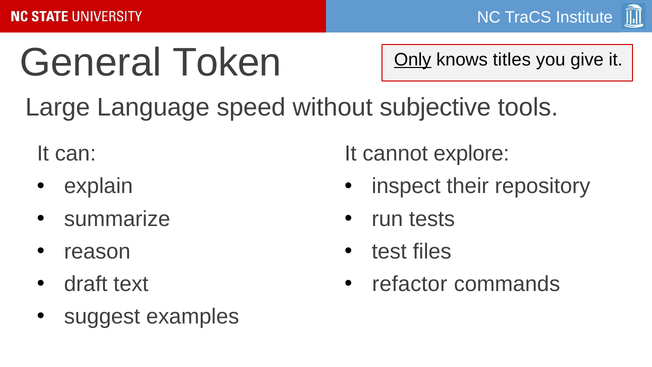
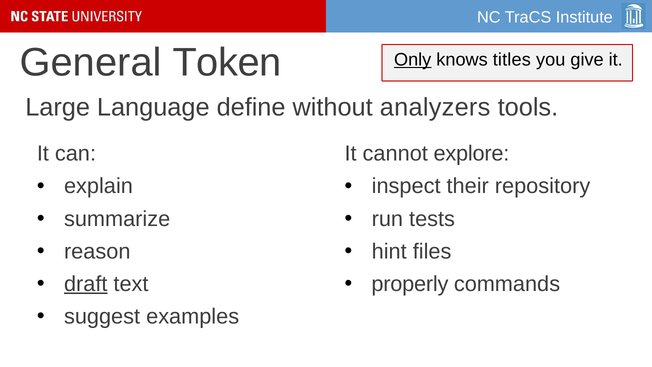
speed: speed -> define (251, 107)
subjective: subjective -> analyzers (435, 107)
test: test -> hint (389, 251)
draft underline: none -> present (86, 284)
refactor: refactor -> properly (410, 284)
